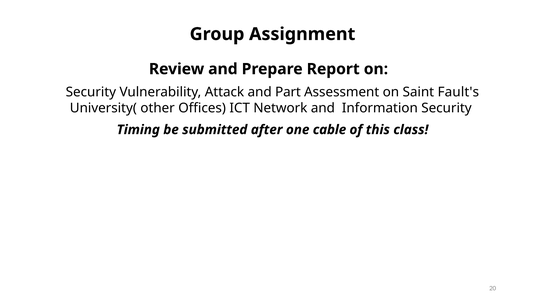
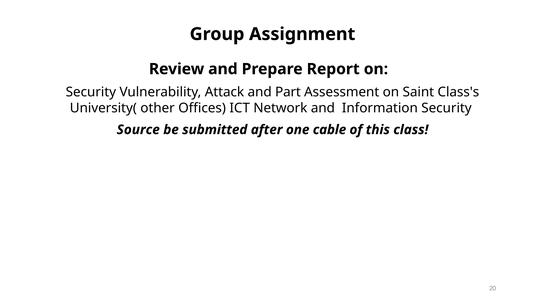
Fault's: Fault's -> Class's (458, 92)
Timing: Timing -> Source (138, 130)
